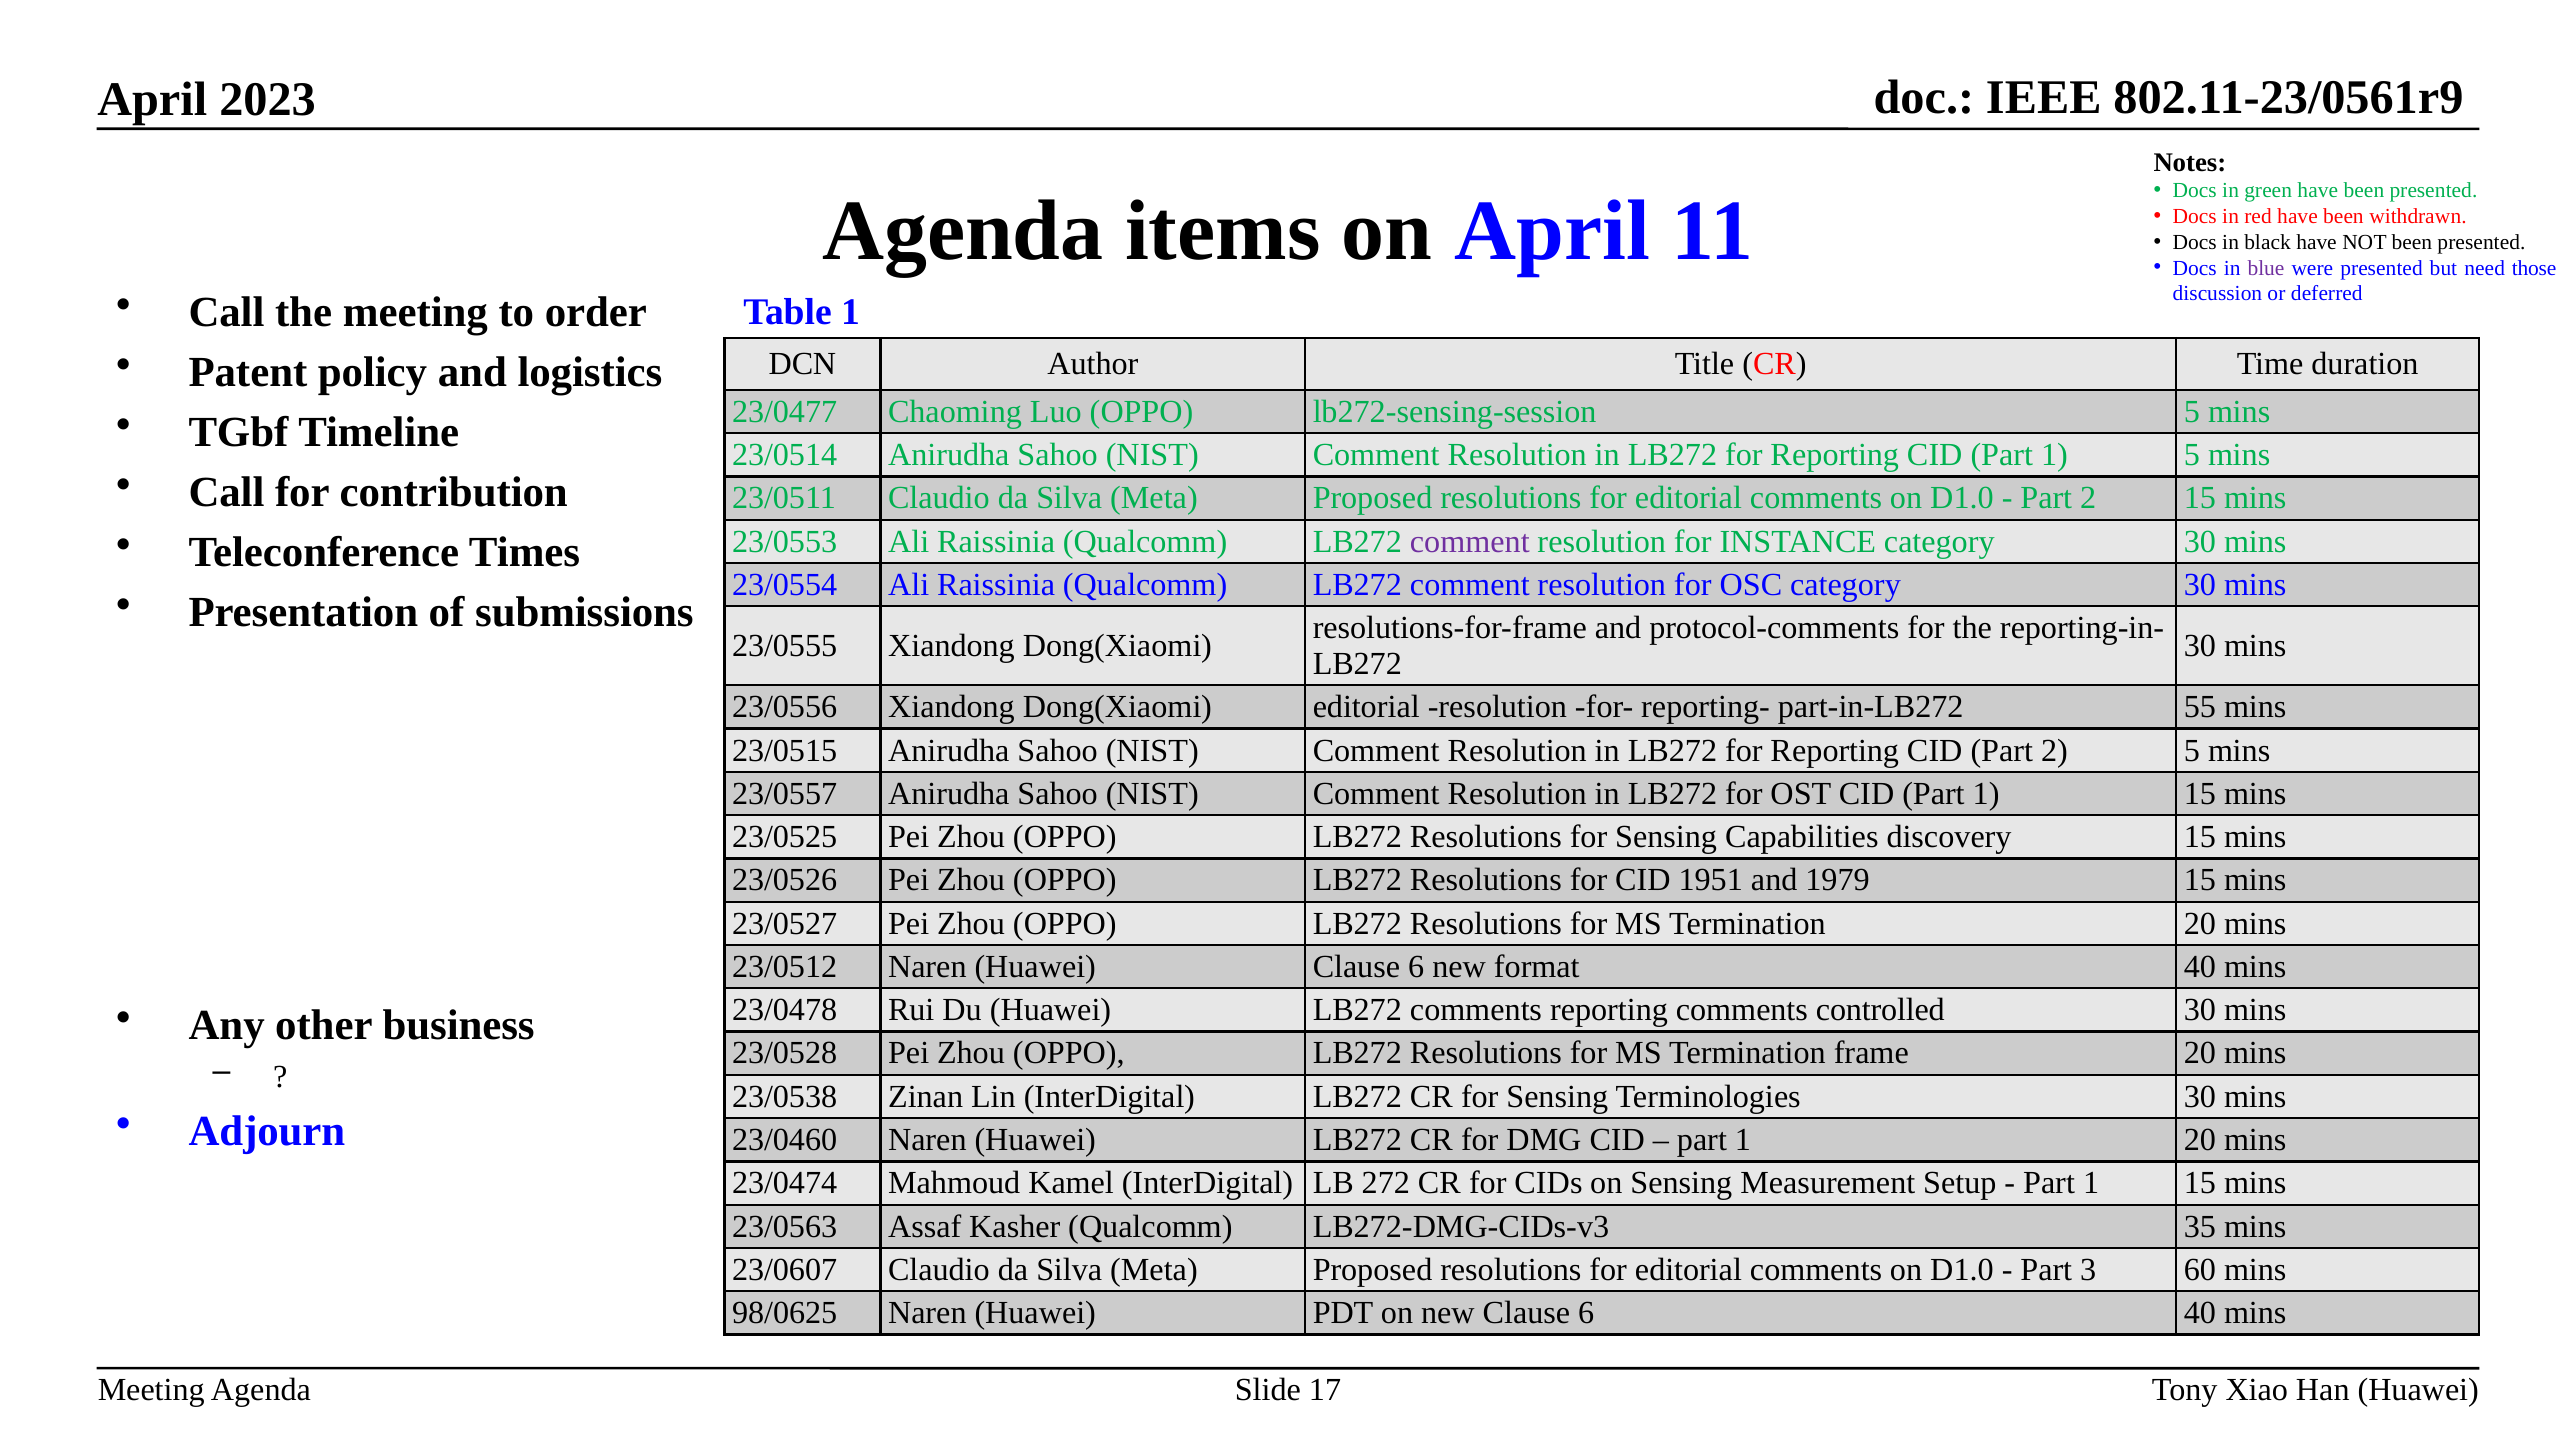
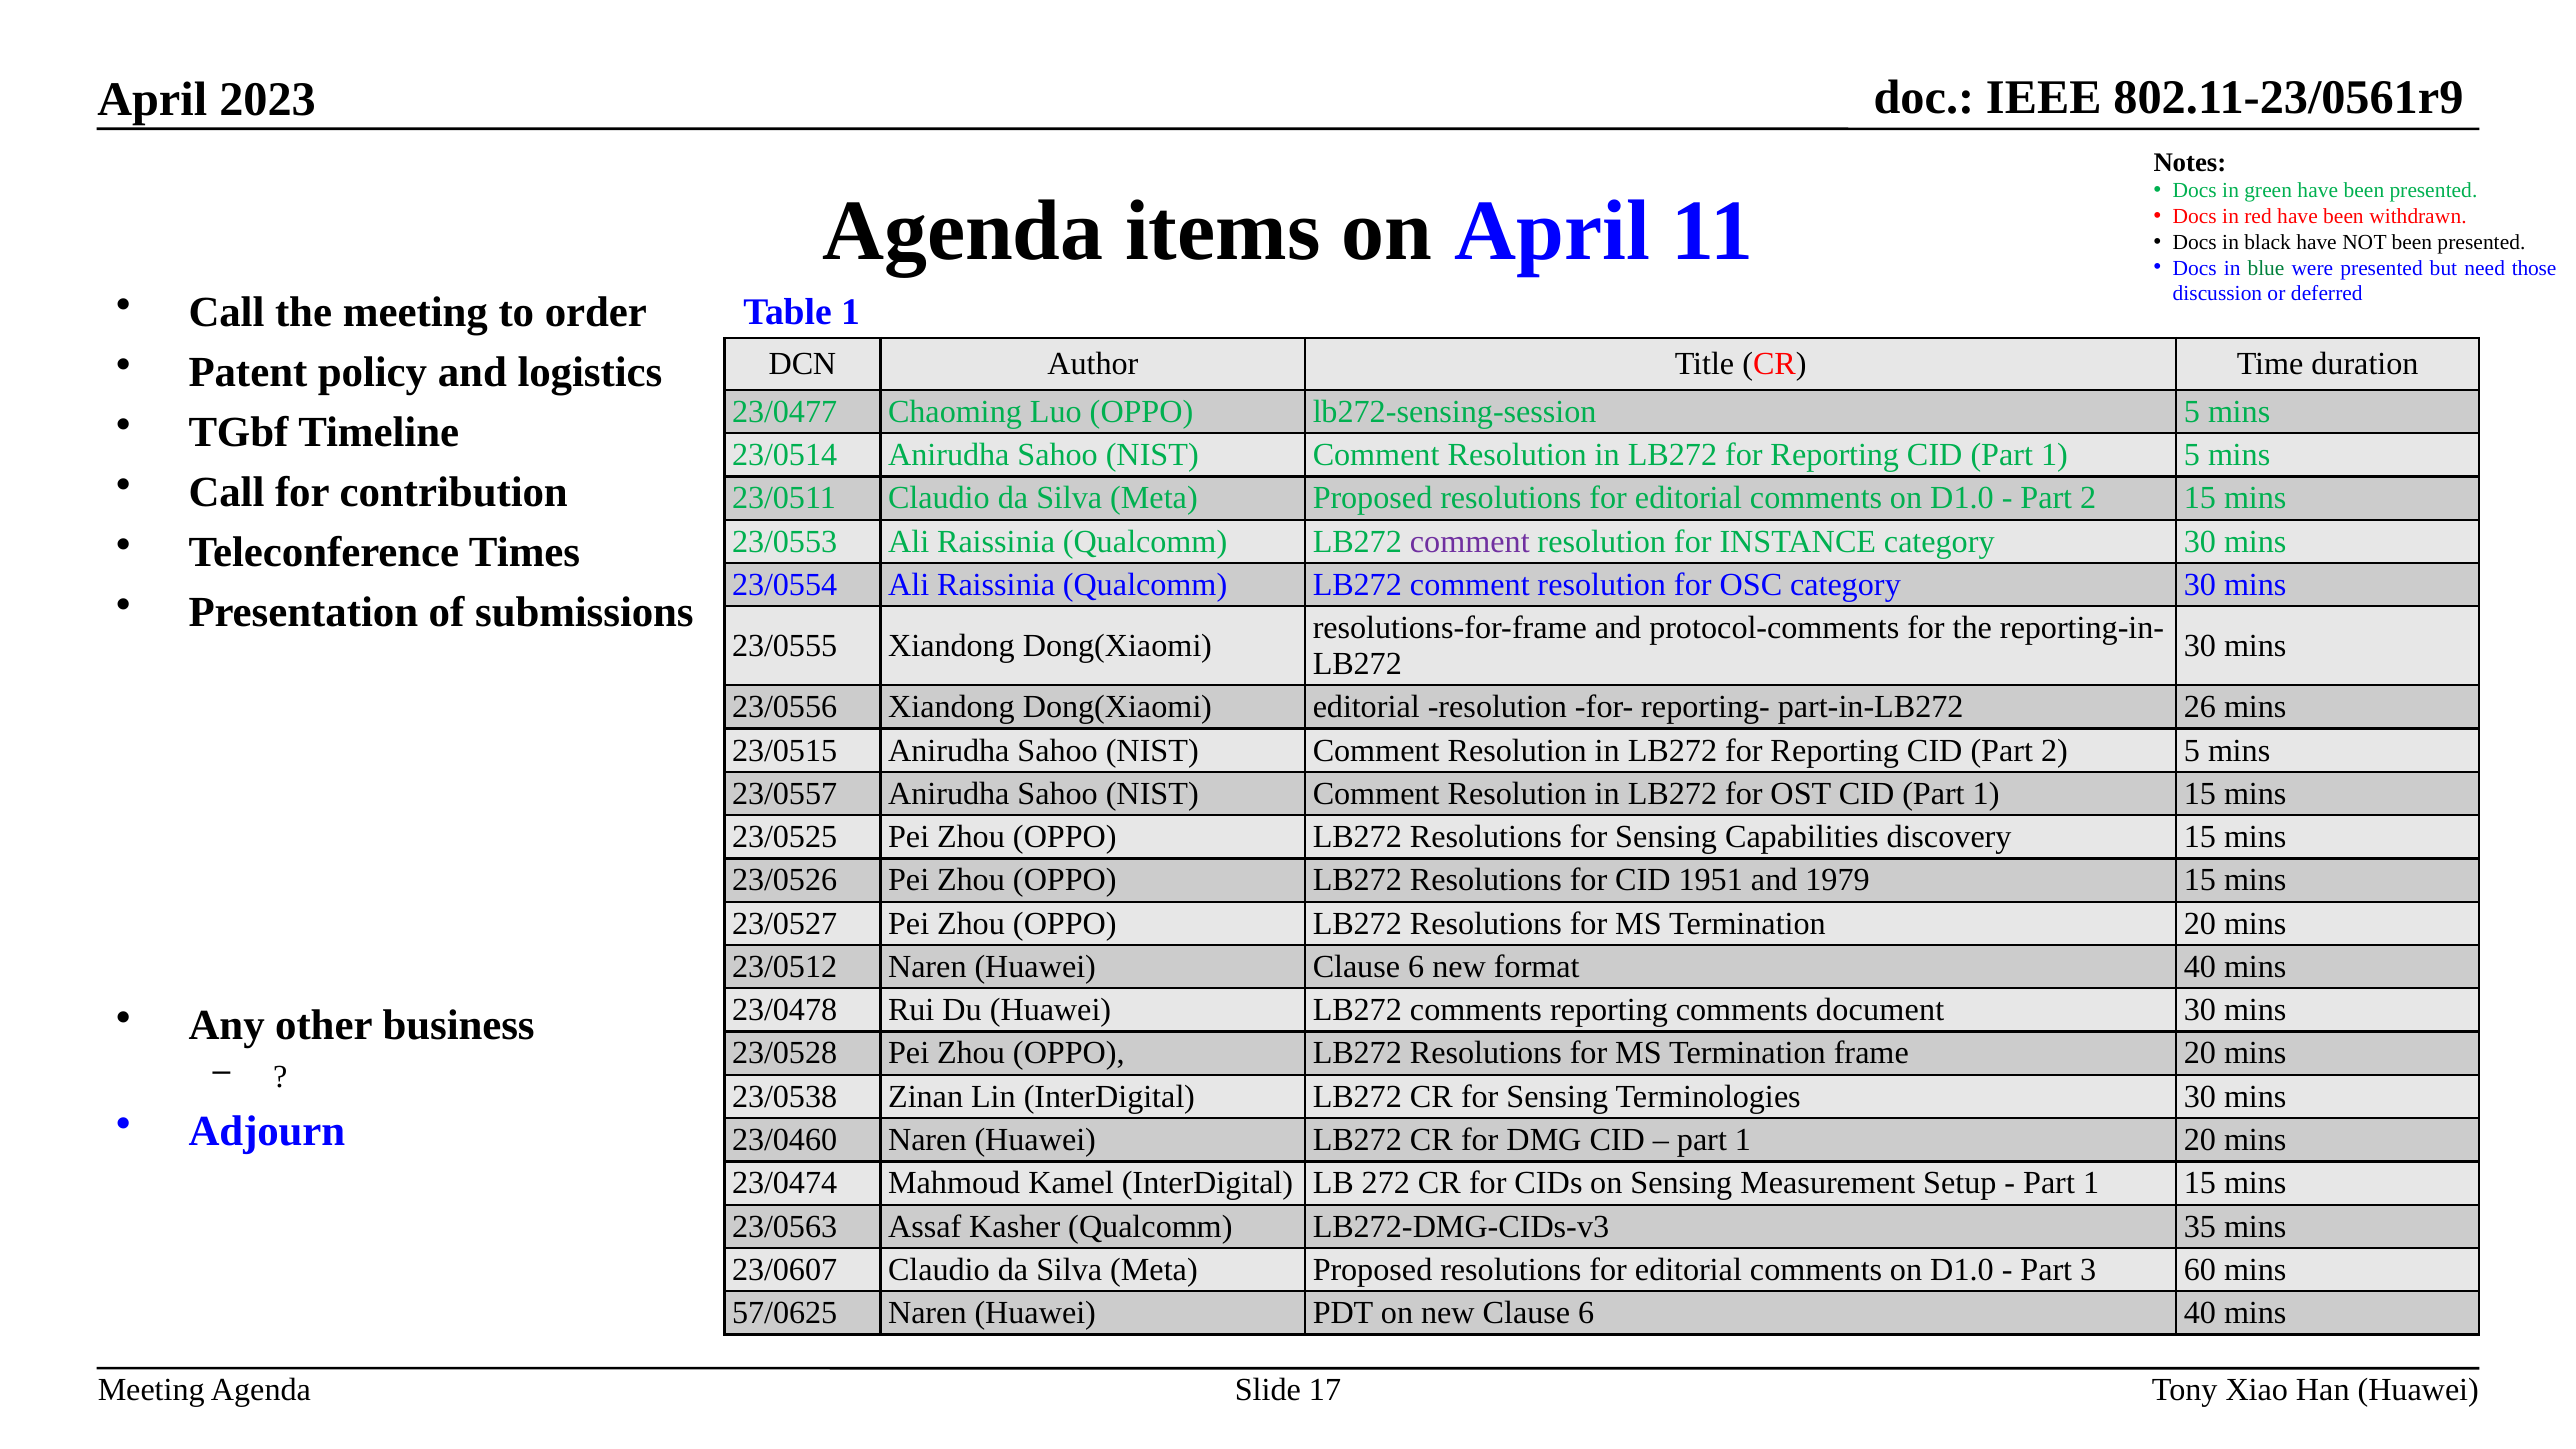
blue colour: purple -> green (2266, 268)
55: 55 -> 26 (2200, 707)
controlled: controlled -> document (1880, 1010)
98/0625: 98/0625 -> 57/0625 (785, 1313)
